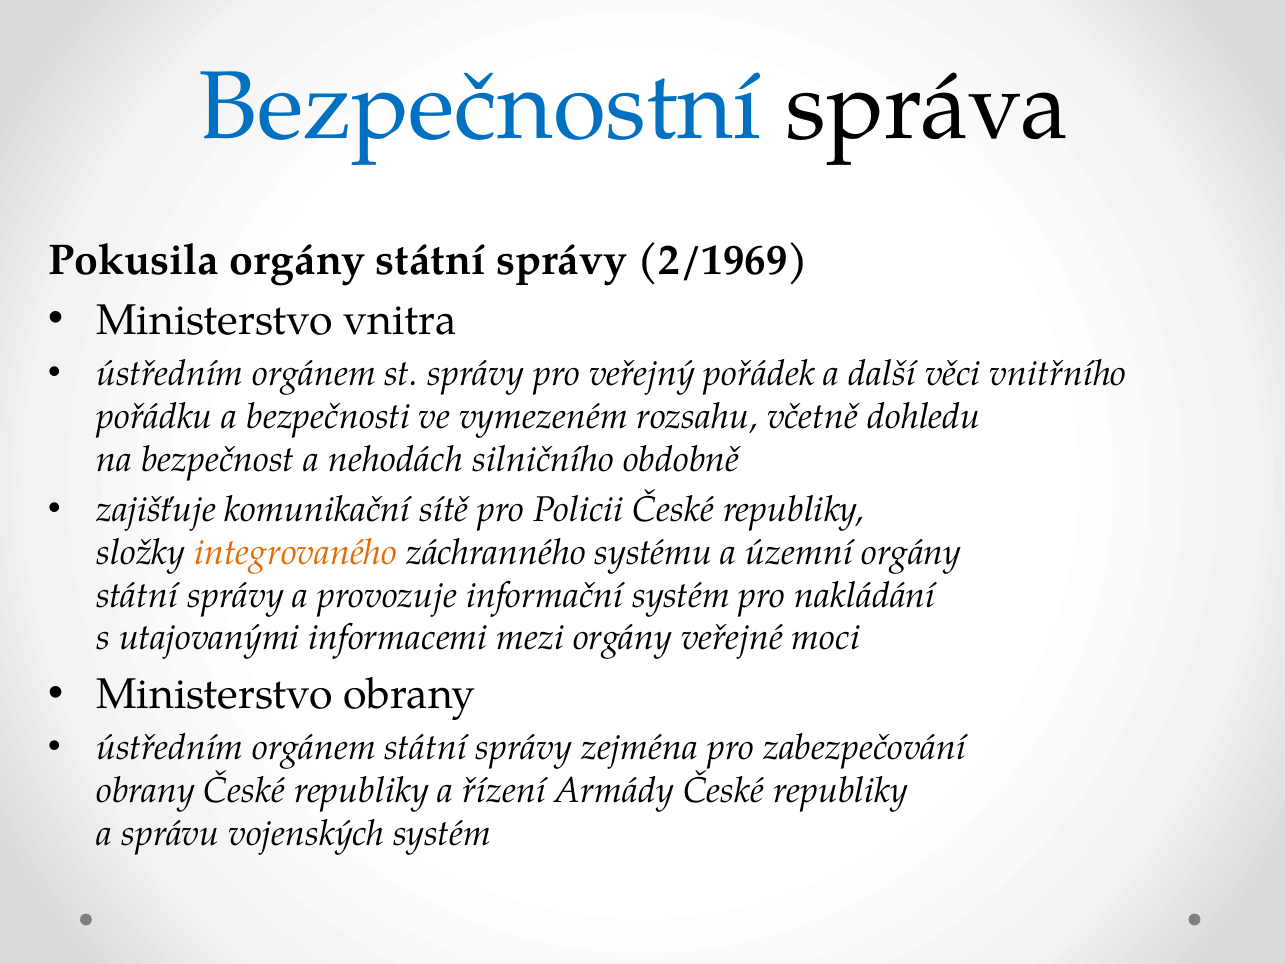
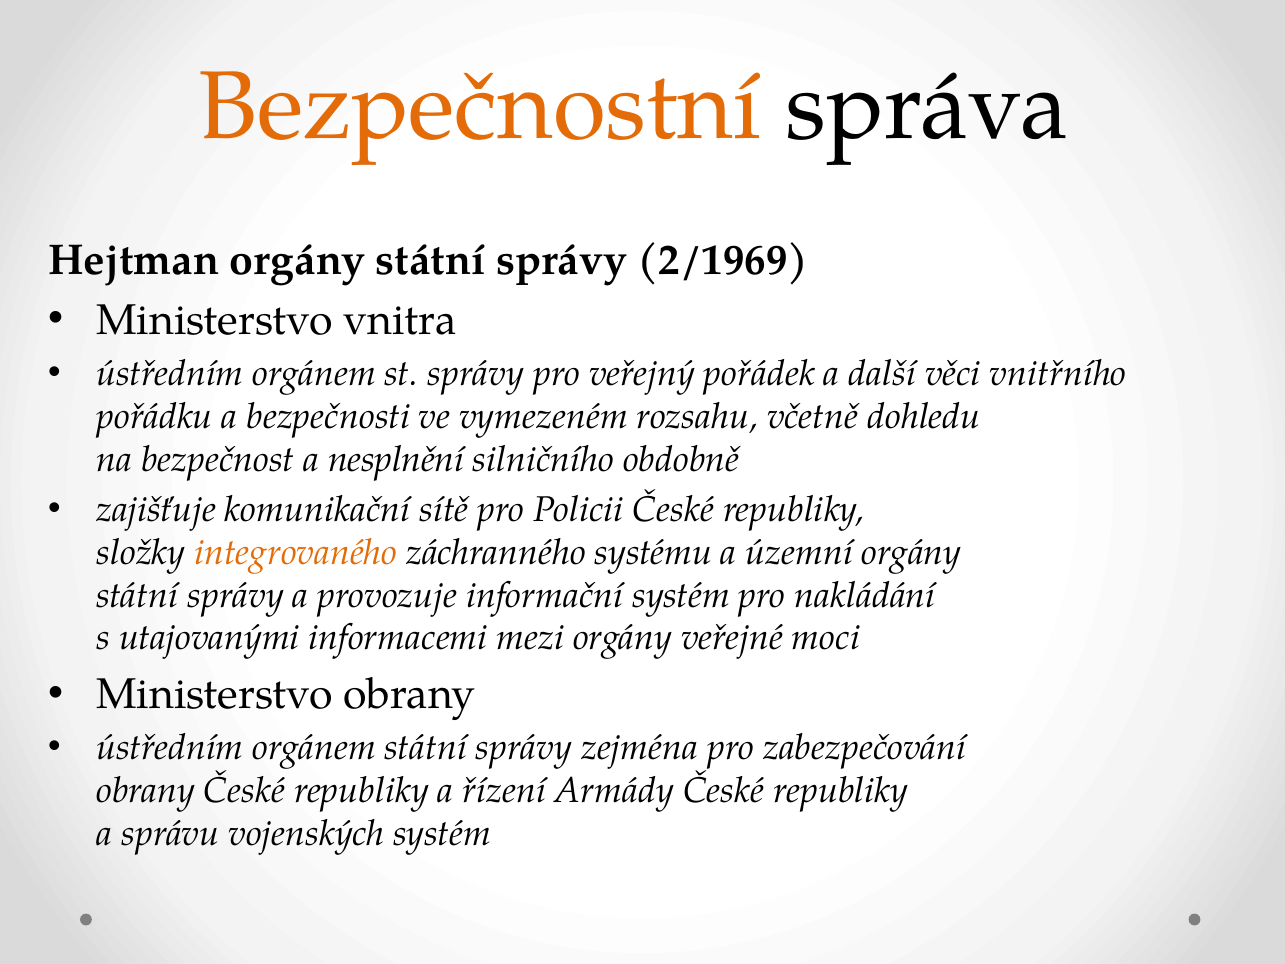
Bezpečnostní colour: blue -> orange (480, 107)
Pokusila: Pokusila -> Hejtman (134, 260)
nehodách: nehodách -> nesplnění (396, 459)
